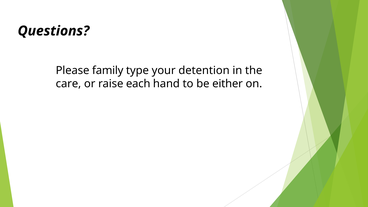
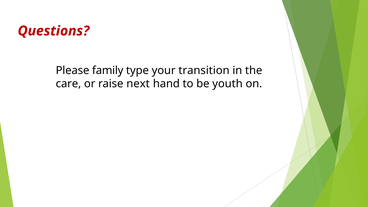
Questions colour: black -> red (53, 31)
detention: detention -> transition (204, 70)
each: each -> next (138, 84)
either: either -> youth (227, 84)
